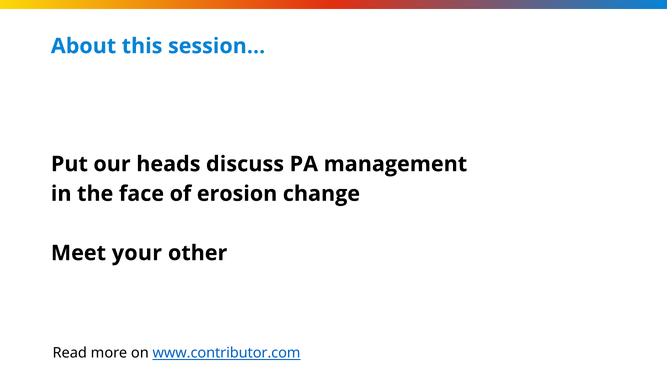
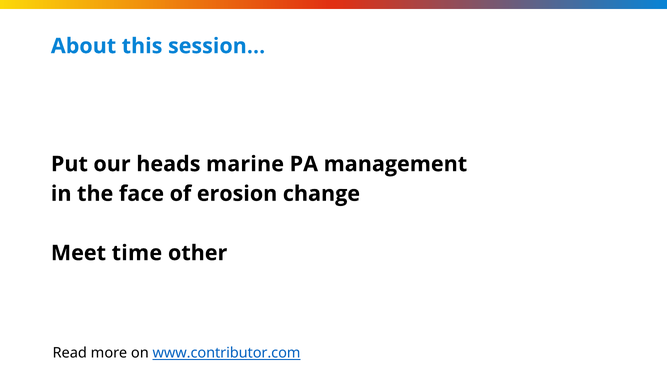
discuss: discuss -> marine (245, 164)
your: your -> time (137, 253)
